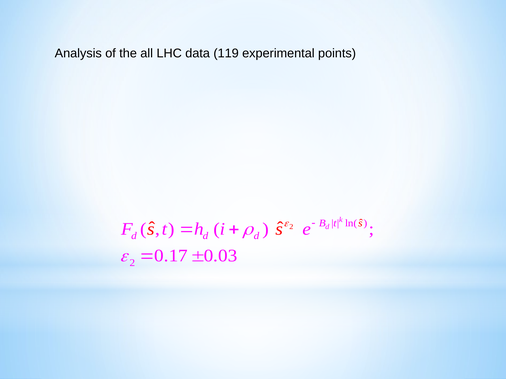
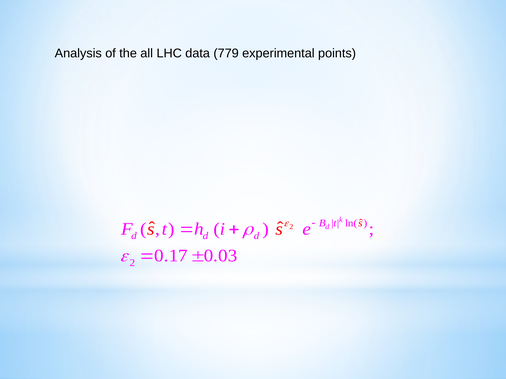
119: 119 -> 779 (226, 53)
